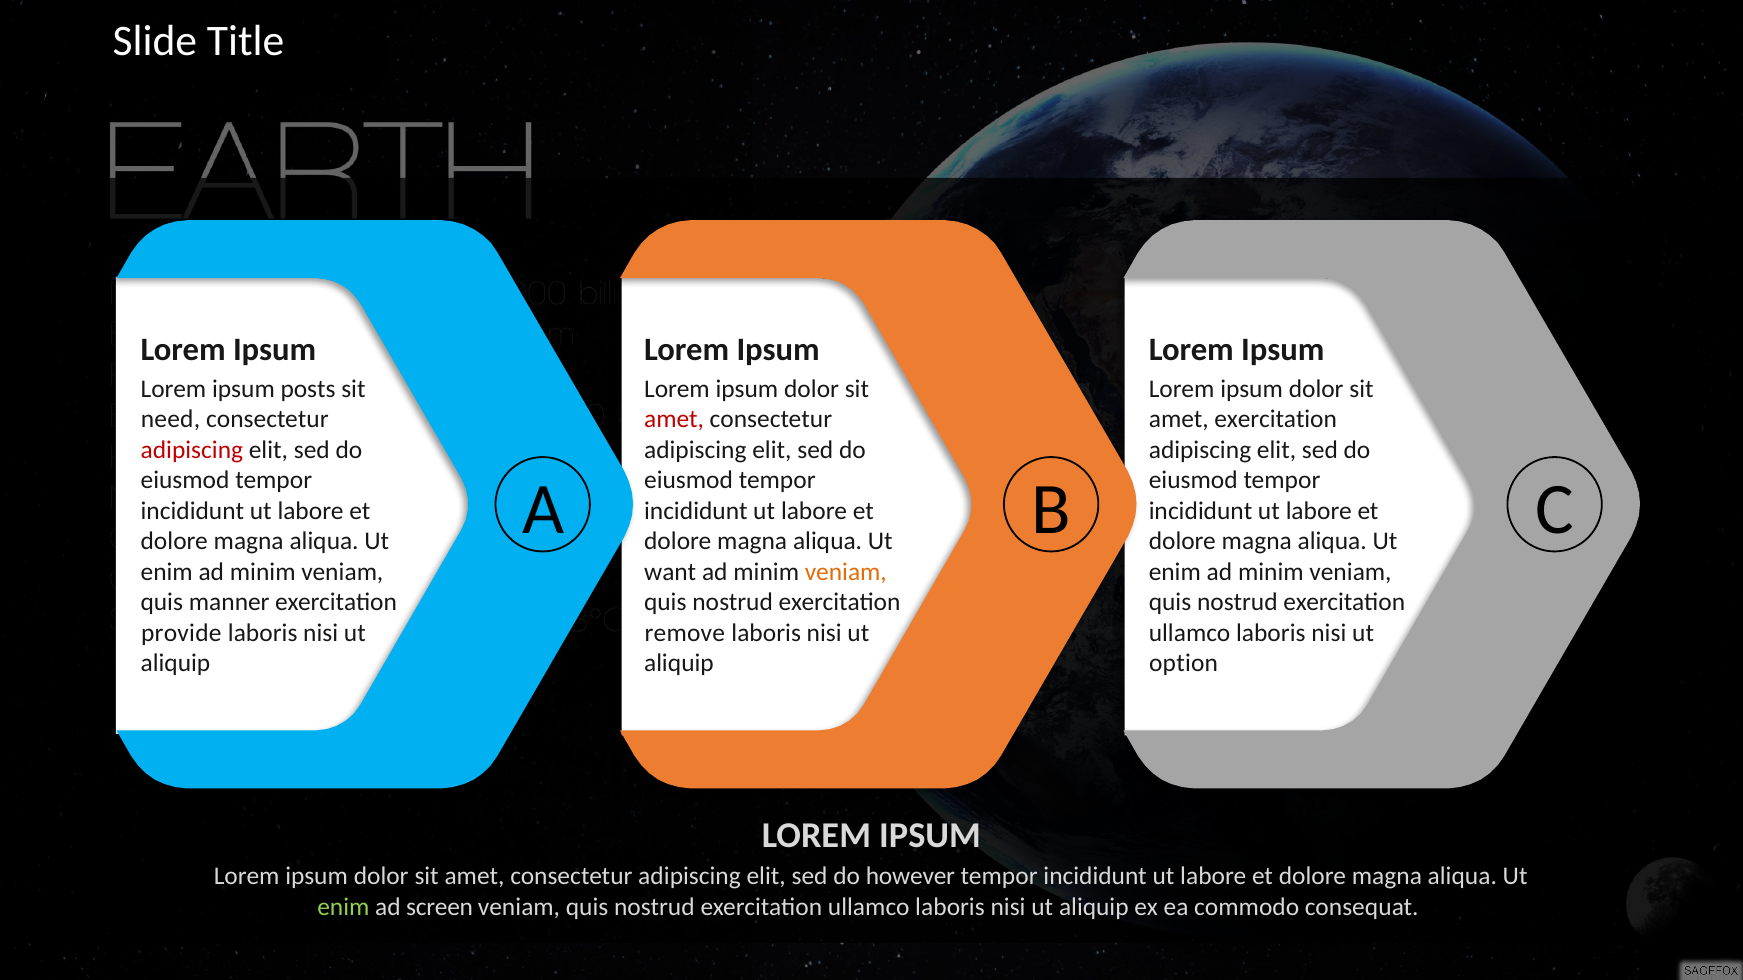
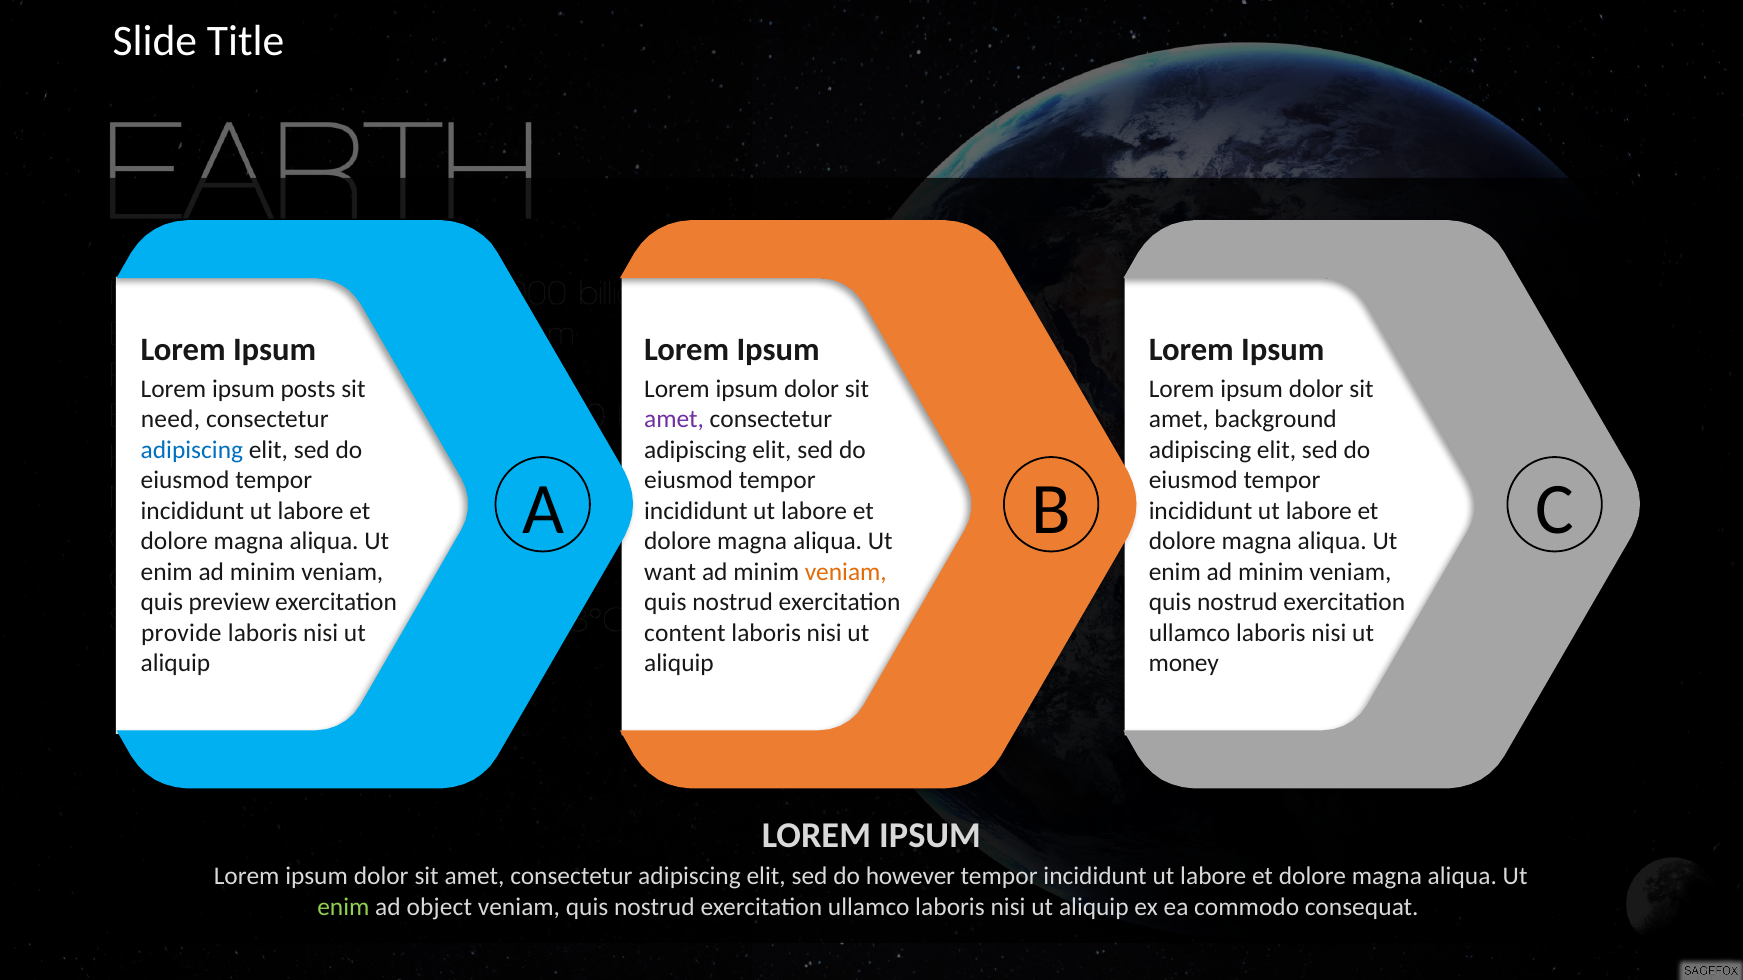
amet colour: red -> purple (674, 419)
amet exercitation: exercitation -> background (1276, 419)
adipiscing colour: red -> blue (192, 450)
manner: manner -> preview (229, 602)
remove: remove -> content (685, 633)
option: option -> money (1184, 663)
screen: screen -> object (439, 907)
